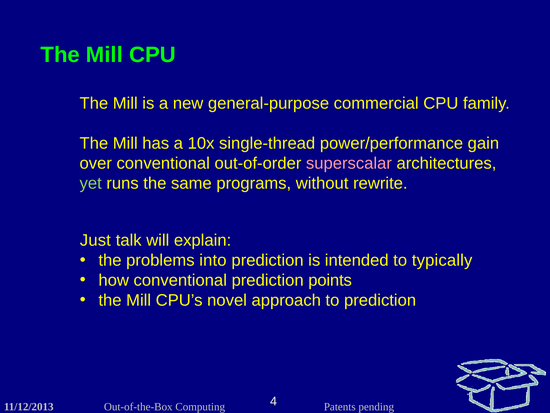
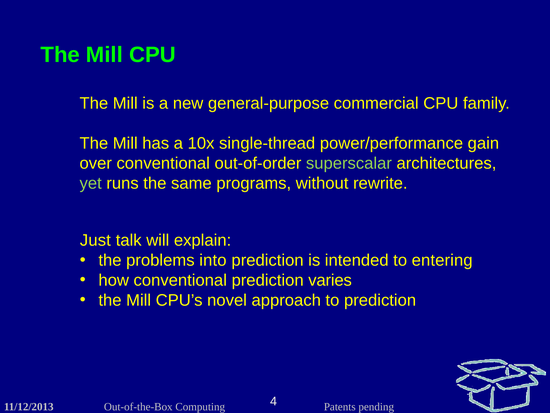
superscalar colour: pink -> light green (349, 163)
typically: typically -> entering (442, 260)
points: points -> varies (330, 280)
